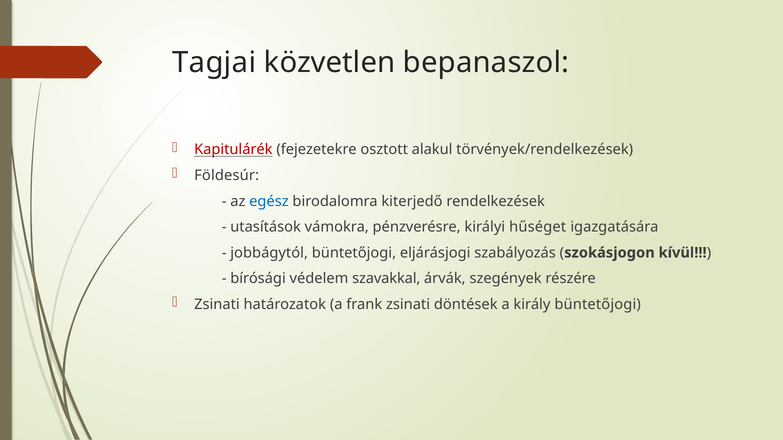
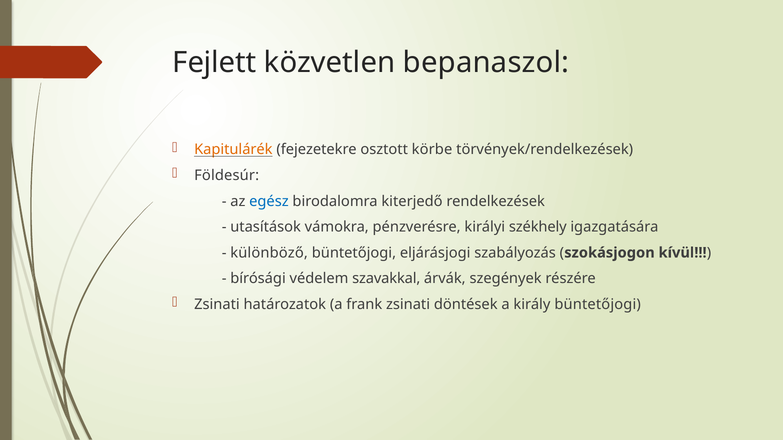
Tagjai: Tagjai -> Fejlett (214, 63)
Kapitulárék colour: red -> orange (233, 150)
alakul: alakul -> körbe (432, 150)
hűséget: hűséget -> székhely (538, 227)
jobbágytól: jobbágytól -> különböző (269, 253)
